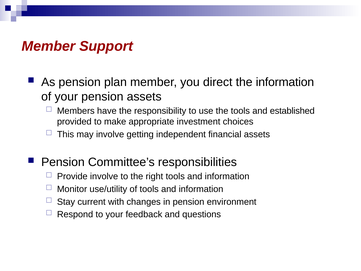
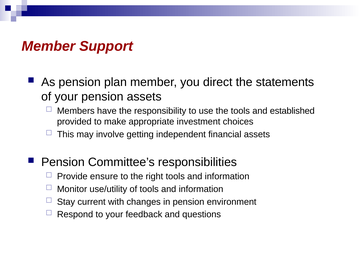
the information: information -> statements (285, 82)
Provide involve: involve -> ensure (104, 176)
